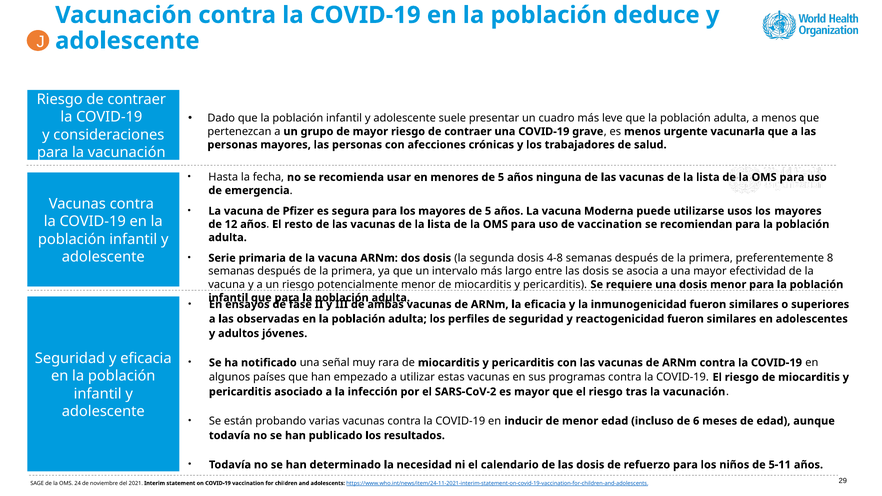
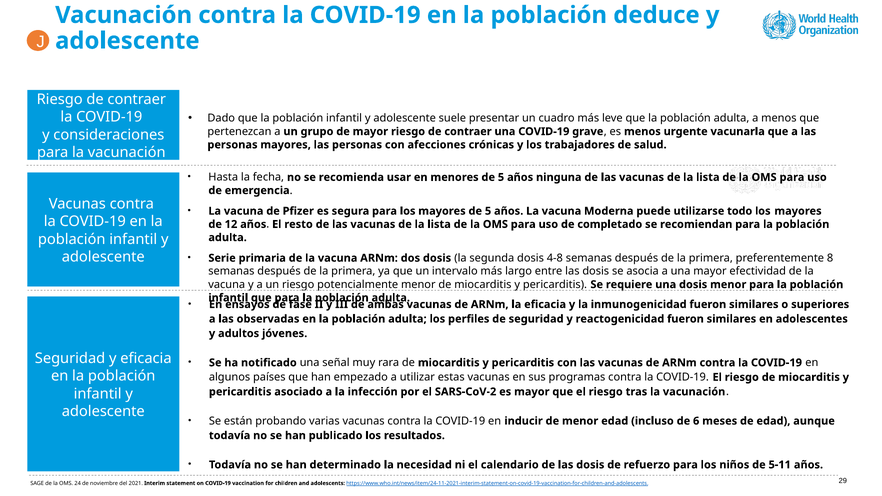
usos: usos -> todo (740, 211)
de vaccination: vaccination -> completado (610, 224)
